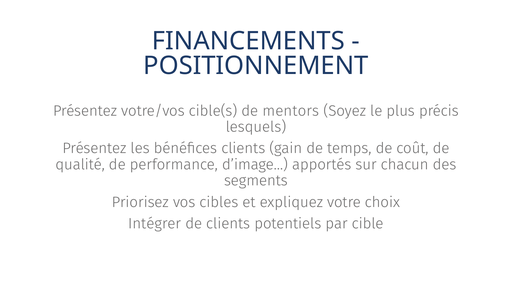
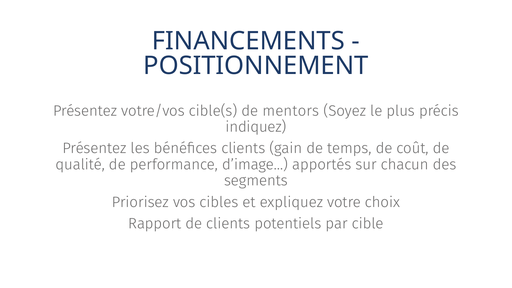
lesquels: lesquels -> indiquez (256, 127)
Intégrer: Intégrer -> Rapport (155, 224)
